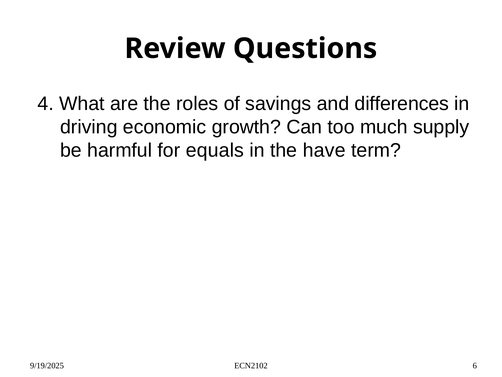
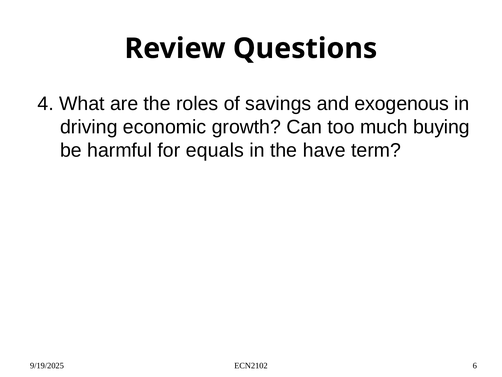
differences: differences -> exogenous (402, 103)
supply: supply -> buying (441, 127)
